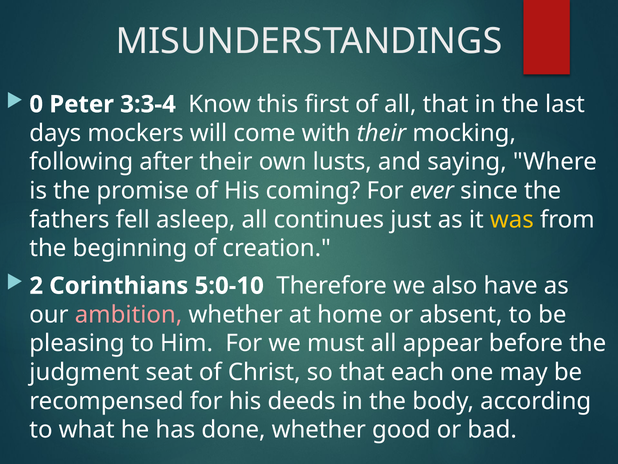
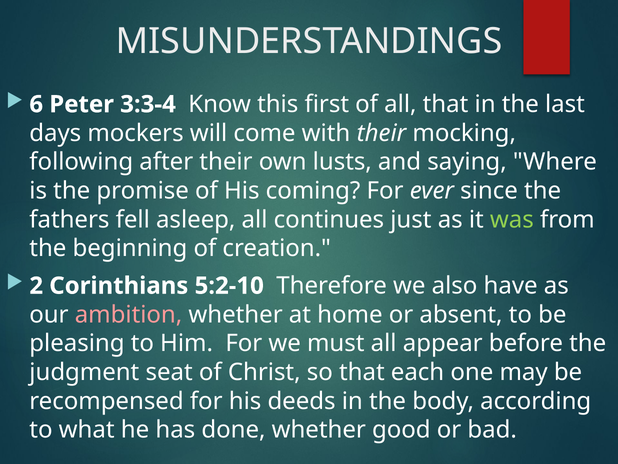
0: 0 -> 6 (36, 104)
was colour: yellow -> light green (512, 219)
5:0-10: 5:0-10 -> 5:2-10 (229, 286)
